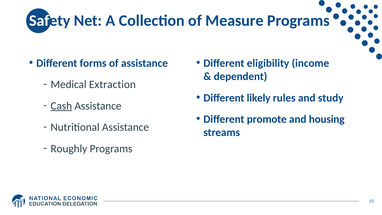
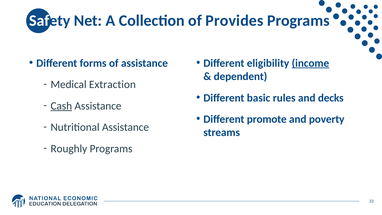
Measure: Measure -> Provides (234, 21)
income underline: none -> present (310, 63)
likely: likely -> basic (259, 98)
study: study -> decks (331, 98)
housing: housing -> poverty (327, 119)
